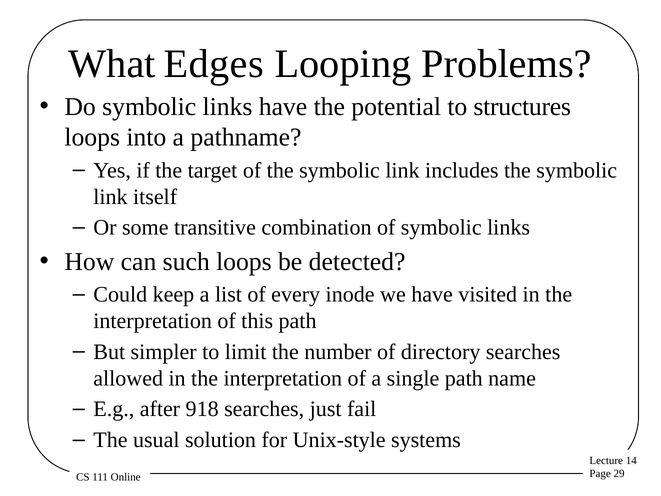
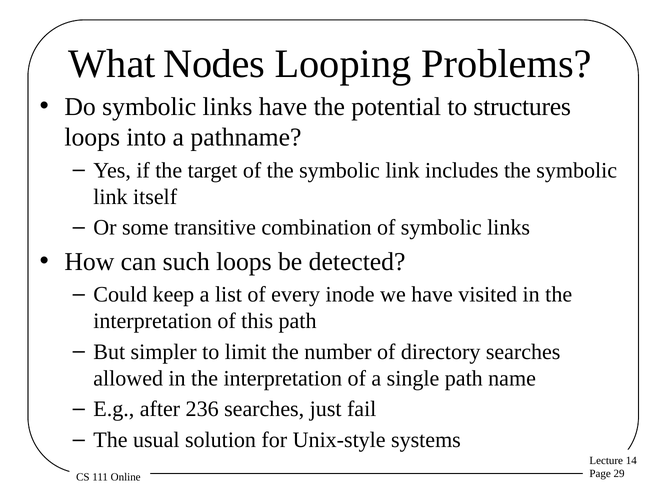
Edges: Edges -> Nodes (214, 64)
918: 918 -> 236 (202, 409)
